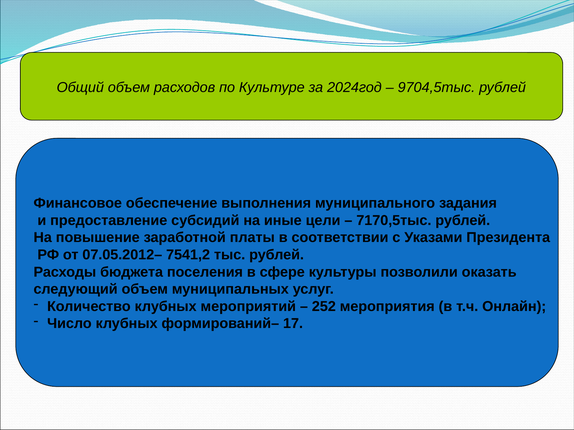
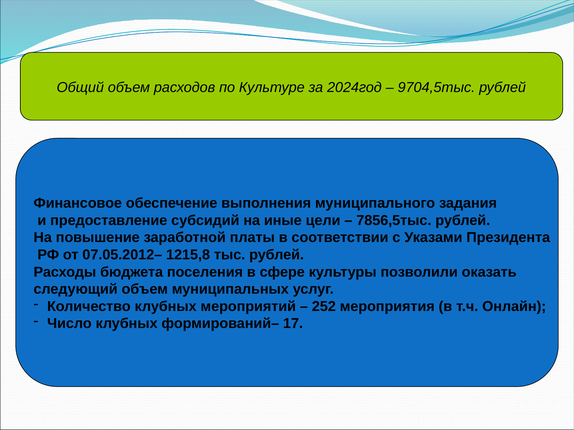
7170,5тыс: 7170,5тыс -> 7856,5тыс (394, 221)
7541,2: 7541,2 -> 1215,8 (188, 255)
